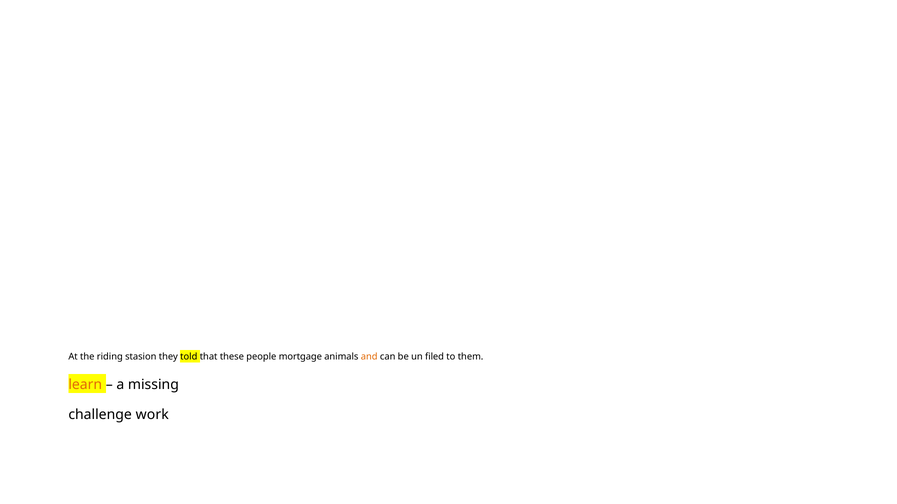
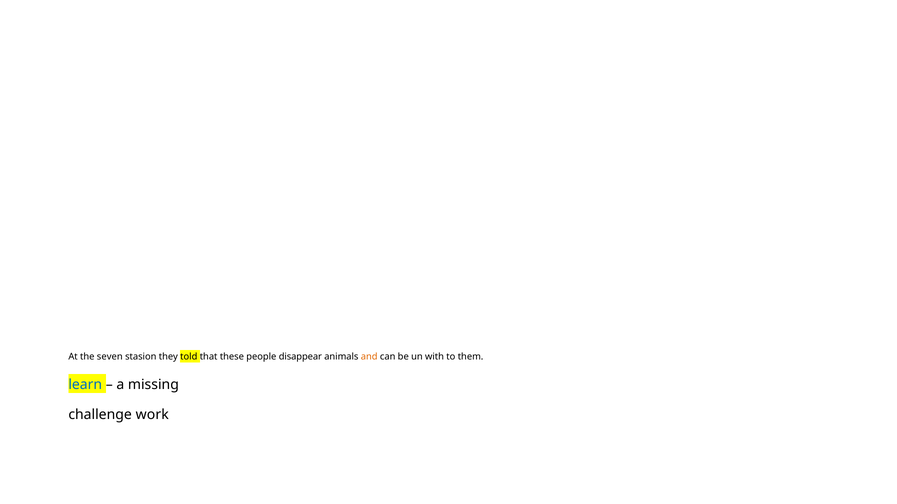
riding: riding -> seven (110, 357)
mortgage: mortgage -> disappear (300, 357)
filed: filed -> with (435, 357)
learn colour: orange -> blue (85, 385)
